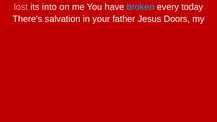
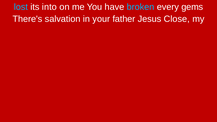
lost colour: pink -> light blue (21, 7)
today: today -> gems (192, 7)
Doors: Doors -> Close (177, 19)
